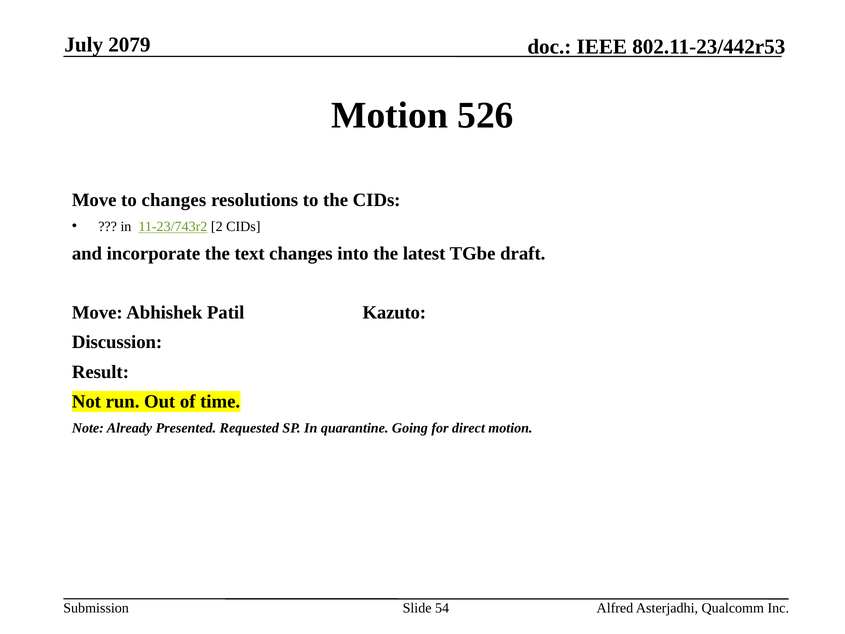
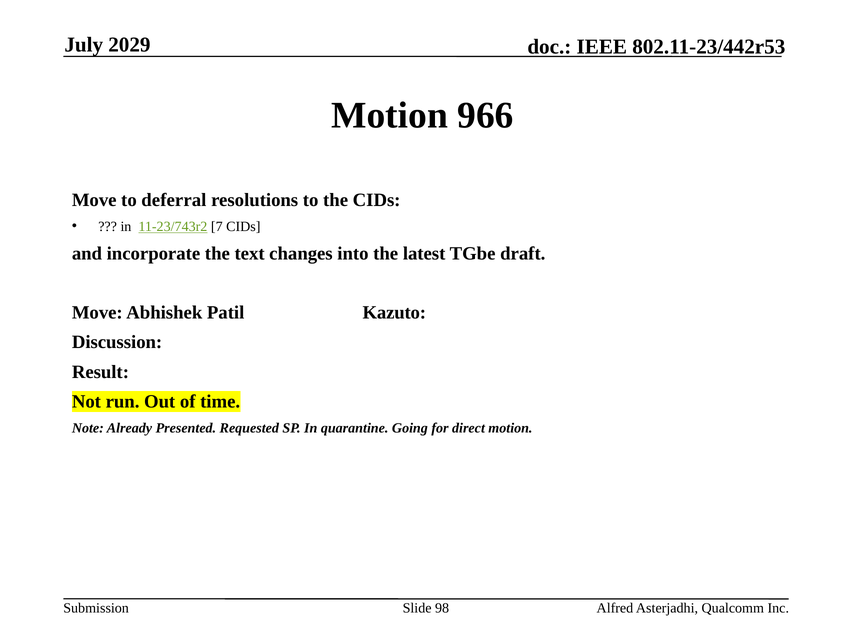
2079: 2079 -> 2029 (129, 45)
526: 526 -> 966 (485, 115)
to changes: changes -> deferral (174, 200)
2: 2 -> 7 (217, 226)
54: 54 -> 98 (442, 608)
